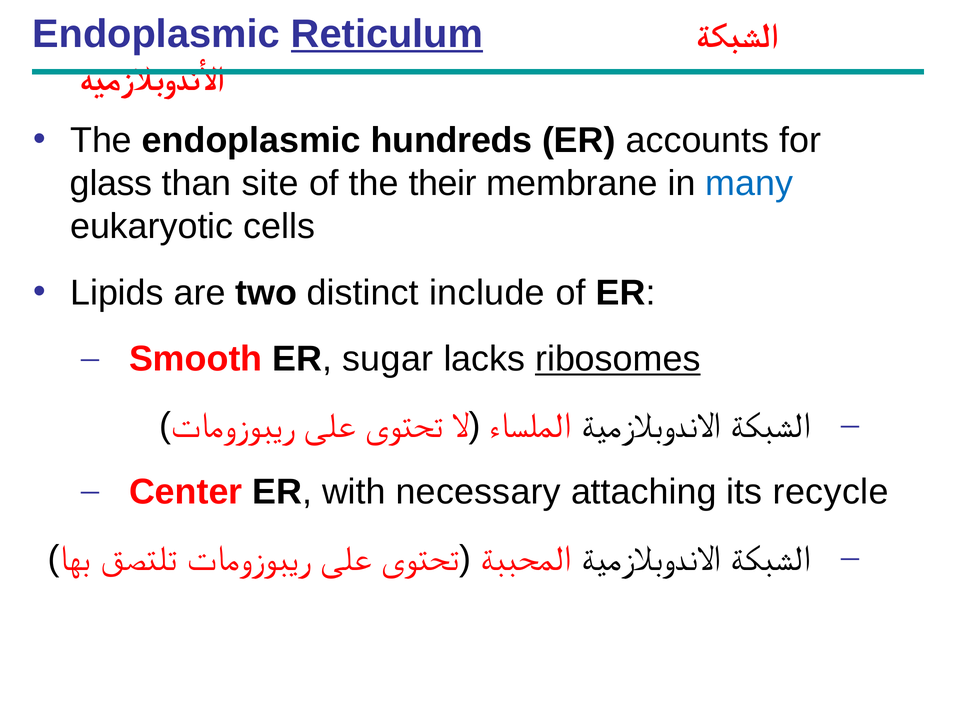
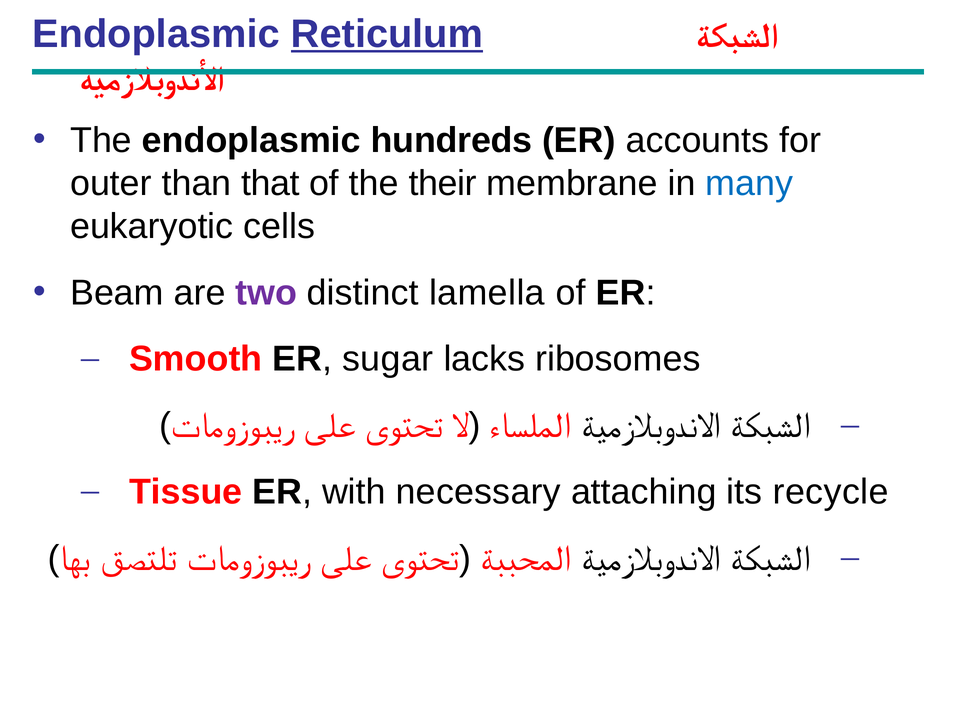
glass: glass -> outer (111, 183)
site: site -> that (270, 183)
Lipids: Lipids -> Beam (117, 293)
two colour: black -> purple (266, 293)
include: include -> lamella (487, 293)
ribosomes underline: present -> none (618, 359)
Center: Center -> Tissue (186, 492)
